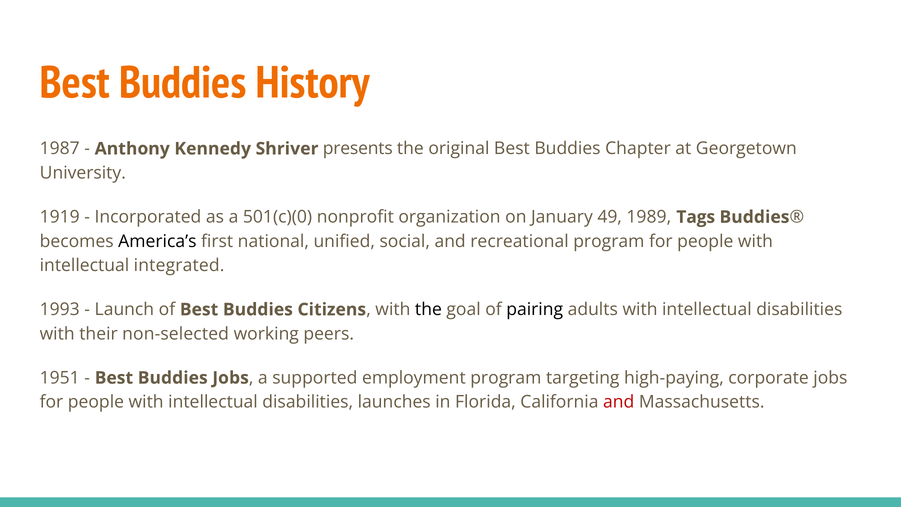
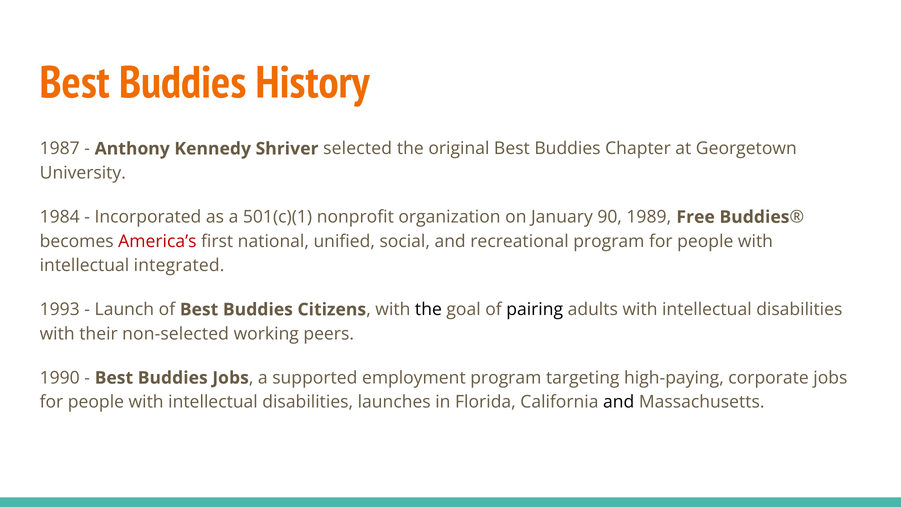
presents: presents -> selected (358, 149)
1919: 1919 -> 1984 (60, 217)
501(c)(0: 501(c)(0 -> 501(c)(1 (278, 217)
49: 49 -> 90 (610, 217)
Tags: Tags -> Free (696, 217)
America’s colour: black -> red (157, 241)
1951: 1951 -> 1990 (60, 378)
and colour: red -> black (619, 402)
